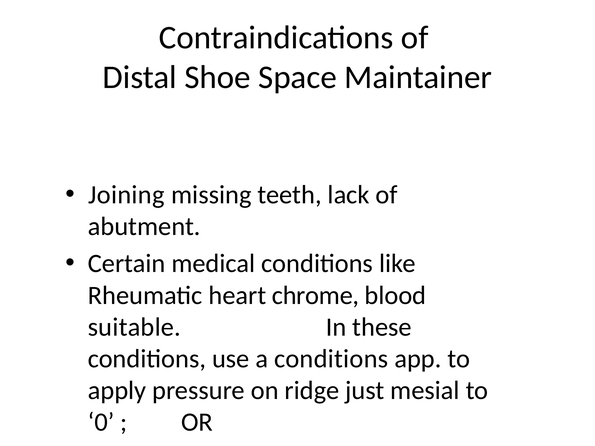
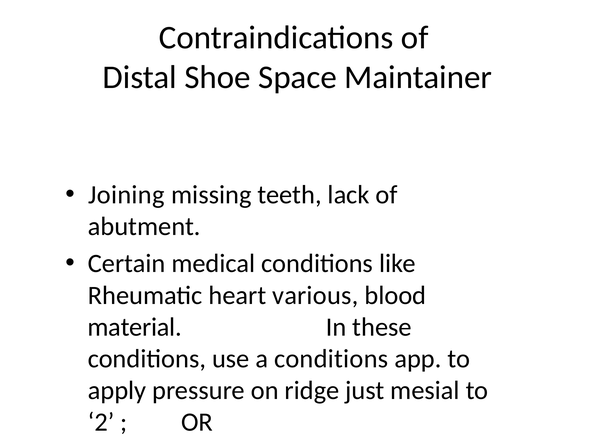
chrome: chrome -> various (315, 295)
suitable: suitable -> material (135, 327)
0: 0 -> 2 (101, 422)
